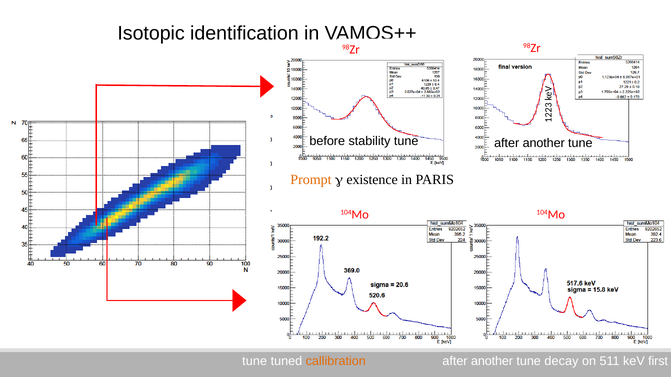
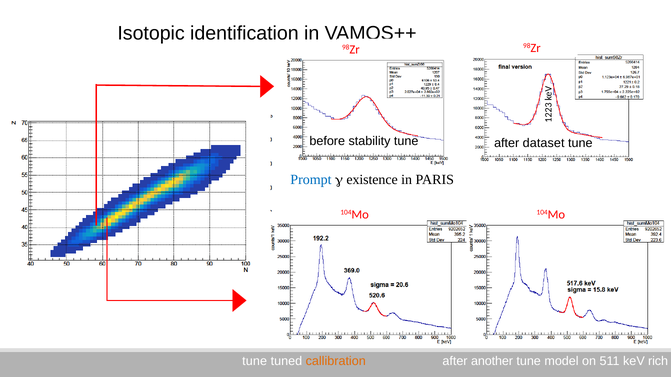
another: another -> dataset (544, 143)
Prompt colour: orange -> blue (311, 180)
decay: decay -> model (562, 361)
first: first -> rich (658, 361)
